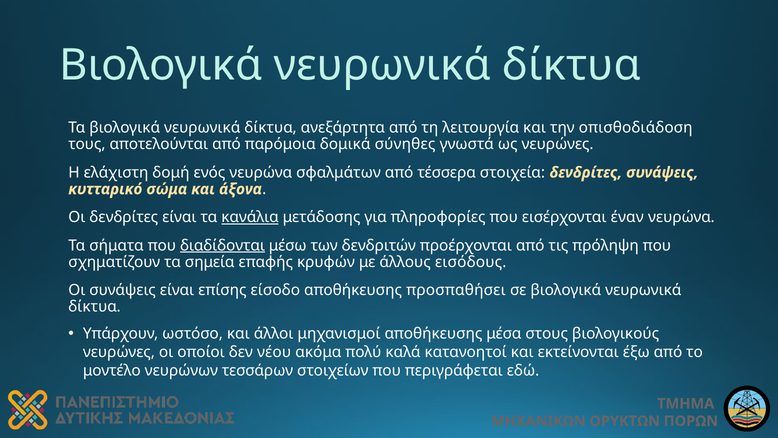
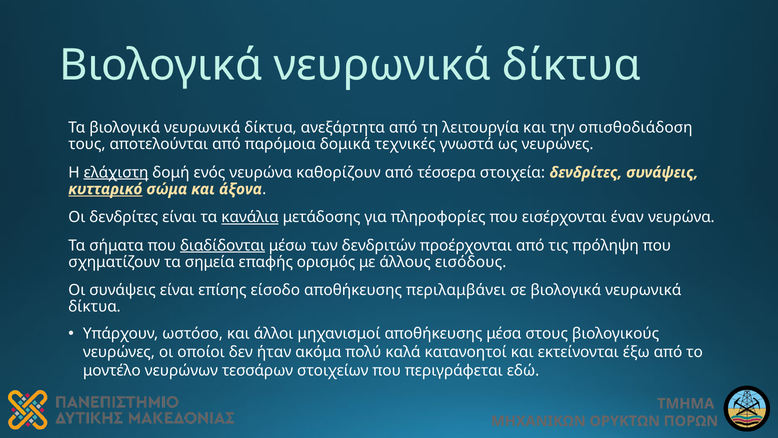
σύνηθες: σύνηθες -> τεχνικές (405, 144)
ελάχιστη underline: none -> present (116, 172)
σφαλμάτων: σφαλμάτων -> καθορίζουν (338, 172)
κυτταρικό underline: none -> present (105, 189)
κρυφών: κρυφών -> ορισμός (326, 262)
προσπαθήσει: προσπαθήσει -> περιλαμβάνει (456, 290)
νέου: νέου -> ήταν (274, 352)
